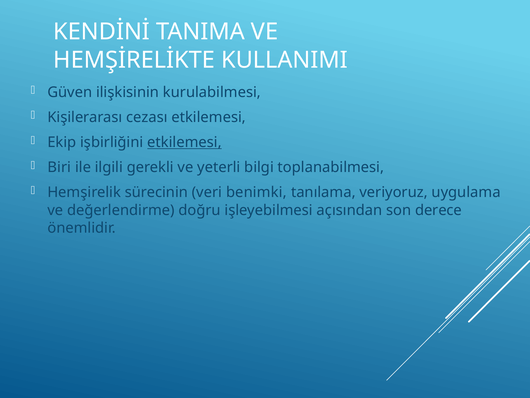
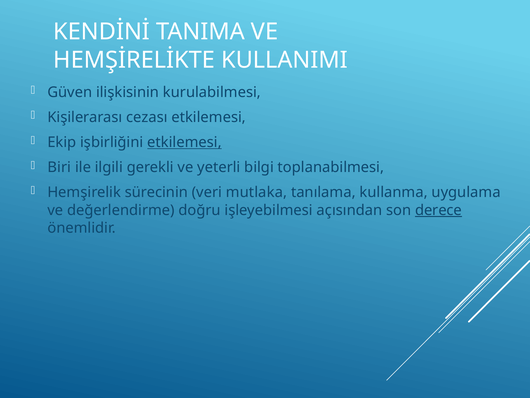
benimki: benimki -> mutlaka (256, 192)
veriyoruz: veriyoruz -> kullanma (394, 192)
derece underline: none -> present (438, 210)
